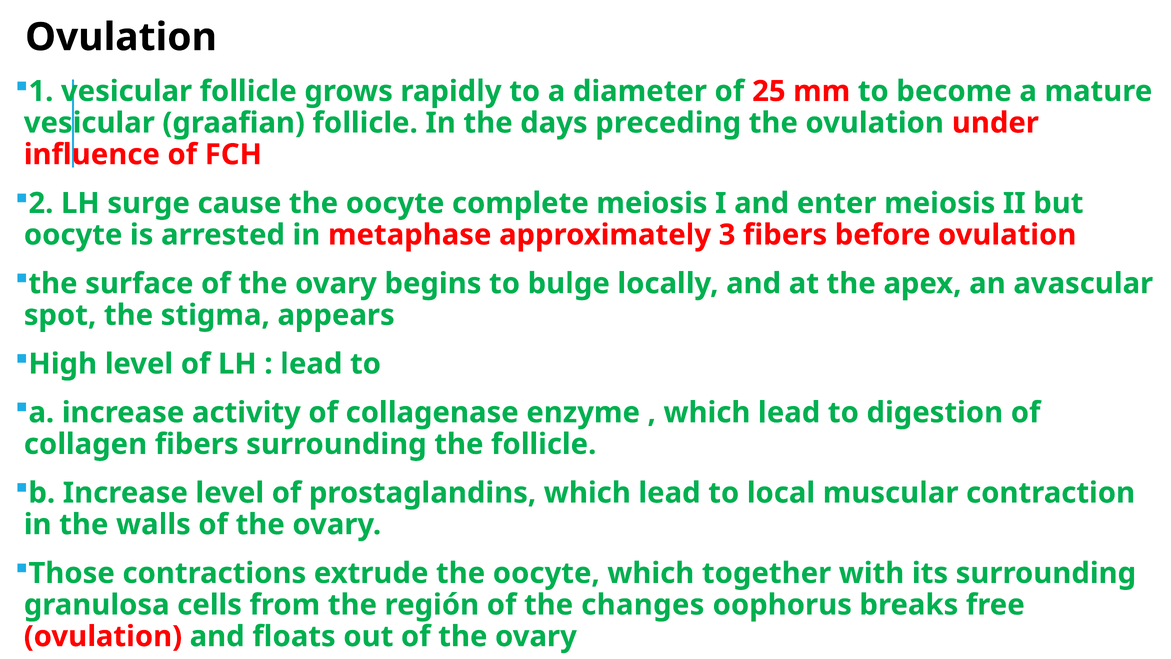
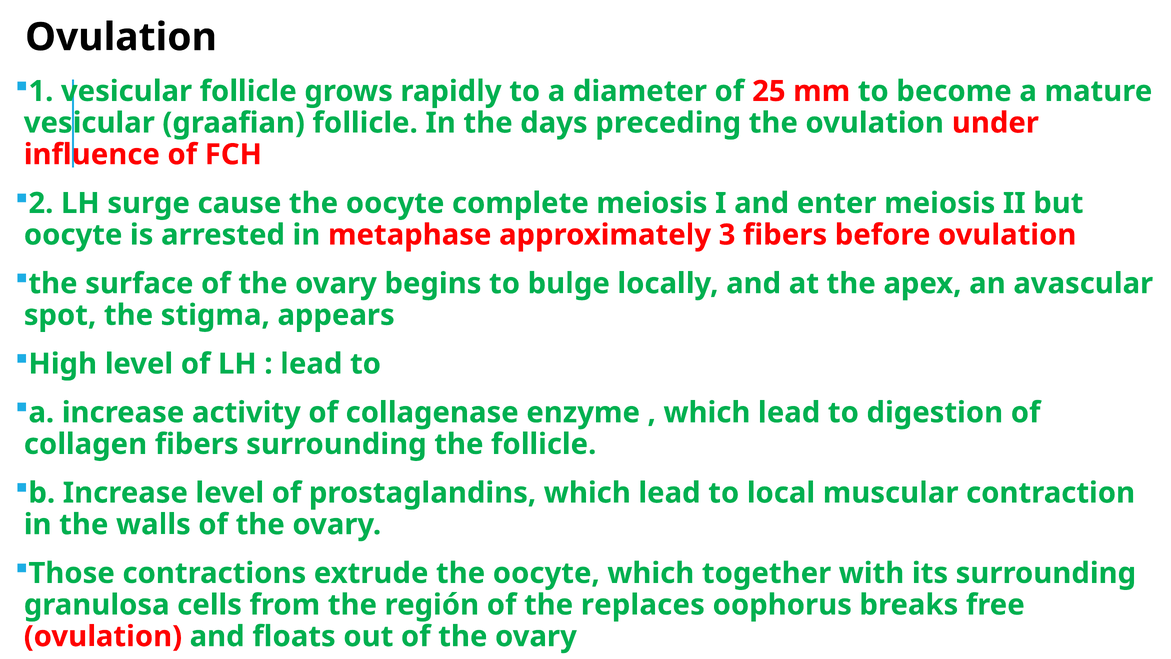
changes: changes -> replaces (643, 605)
